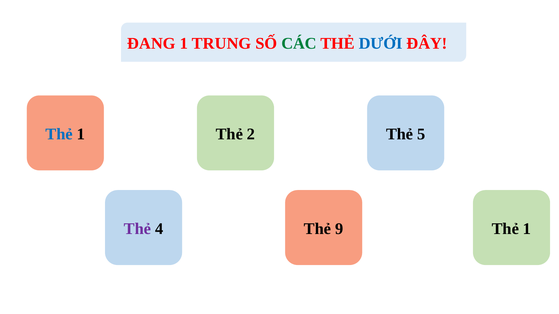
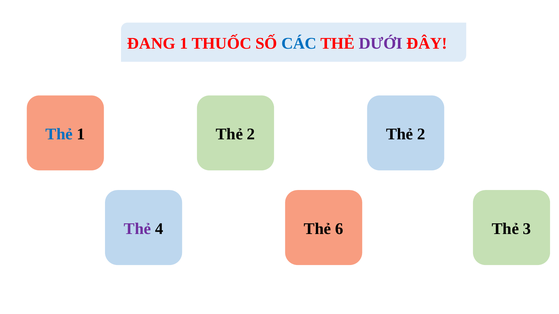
TRUNG: TRUNG -> THUỐC (222, 43)
CÁC colour: green -> blue (299, 43)
DƯỚI colour: blue -> purple (381, 43)
5: 5 -> 2 (421, 134)
9: 9 -> 6 (339, 229)
4 Thẻ 1: 1 -> 3 (527, 229)
